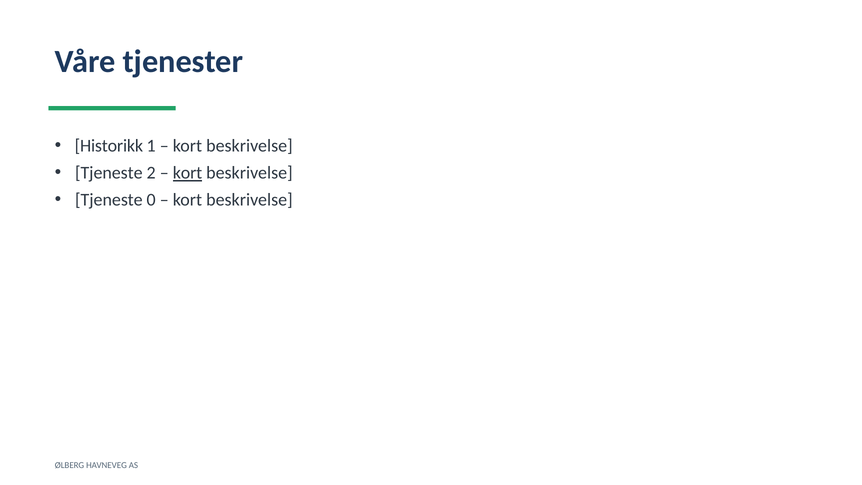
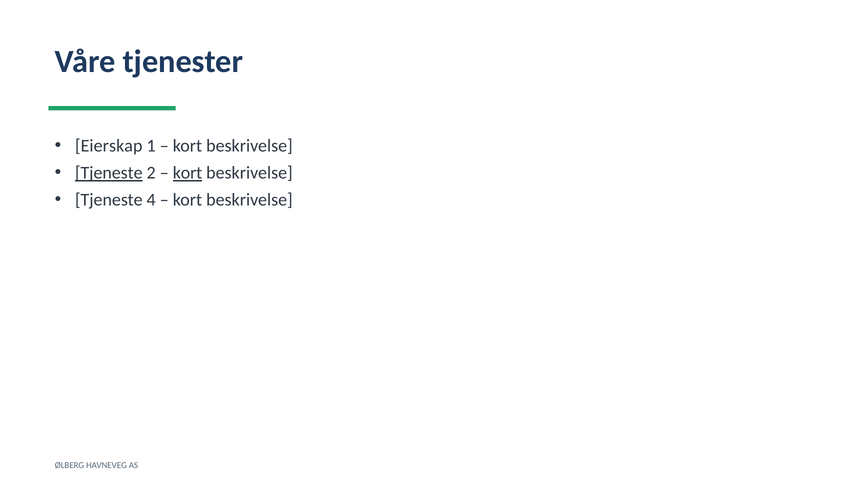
Historikk: Historikk -> Eierskap (109, 146)
Tjeneste underline: none -> present (109, 173)
0: 0 -> 4 (151, 200)
